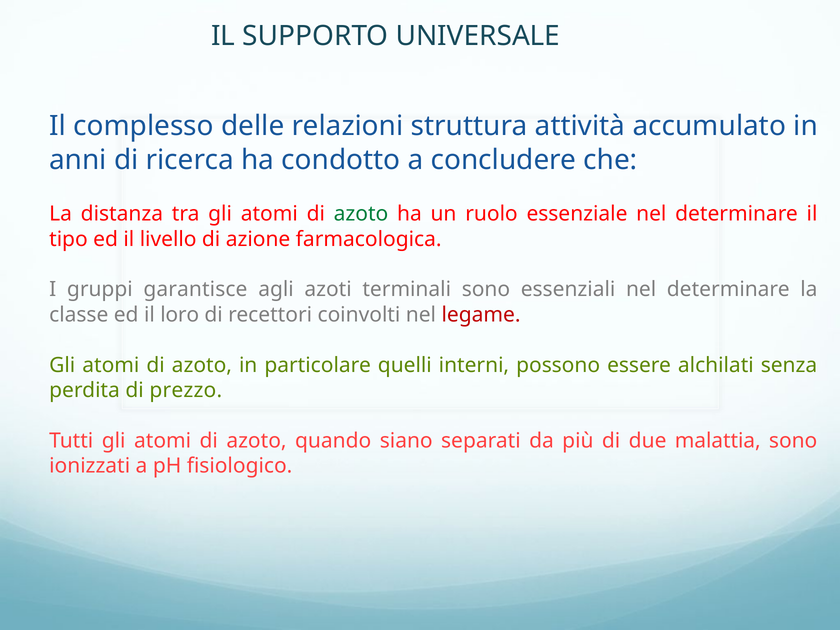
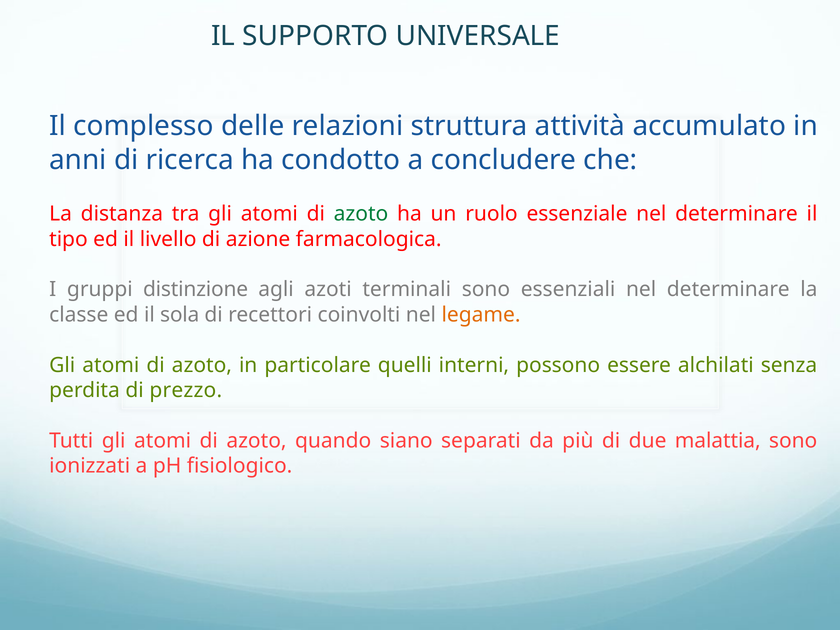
garantisce: garantisce -> distinzione (196, 289)
loro: loro -> sola (180, 315)
legame colour: red -> orange (481, 315)
